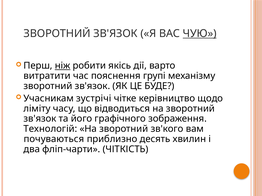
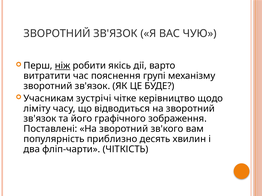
ЧУЮ underline: present -> none (200, 34)
Технологій: Технологій -> Поставлені (50, 129)
почуваються: почуваються -> популярність (54, 139)
